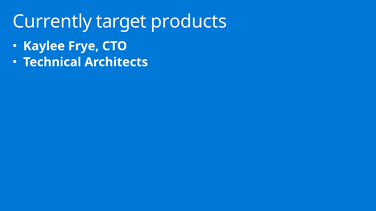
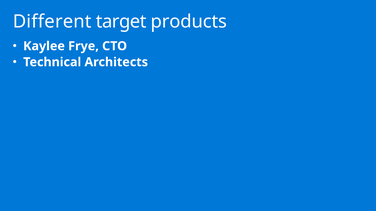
Currently: Currently -> Different (52, 22)
